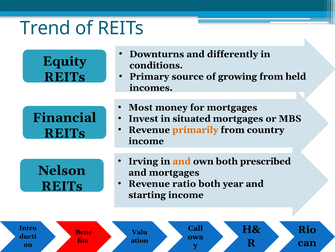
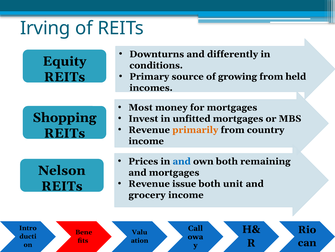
Trend: Trend -> Irving (45, 28)
Financial: Financial -> Shopping (65, 117)
situated: situated -> unfitted (192, 118)
Irving: Irving -> Prices (143, 161)
and colour: orange -> blue (182, 161)
prescribed: prescribed -> remaining (265, 161)
ratio: ratio -> issue (184, 183)
year: year -> unit (233, 183)
starting: starting -> grocery (147, 194)
